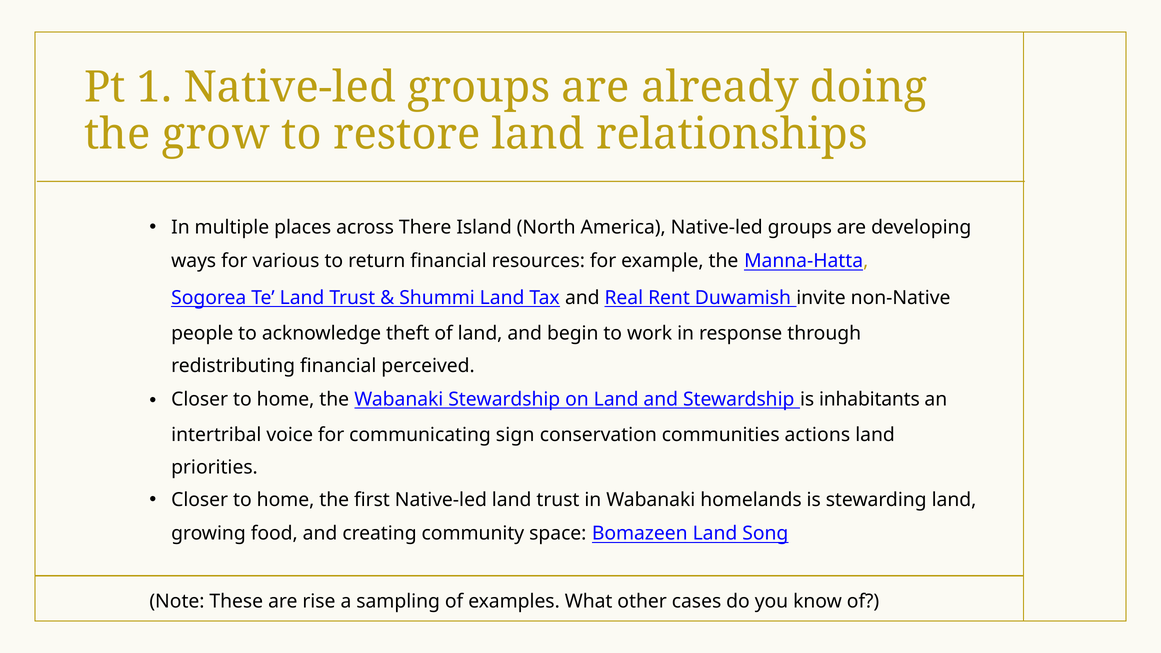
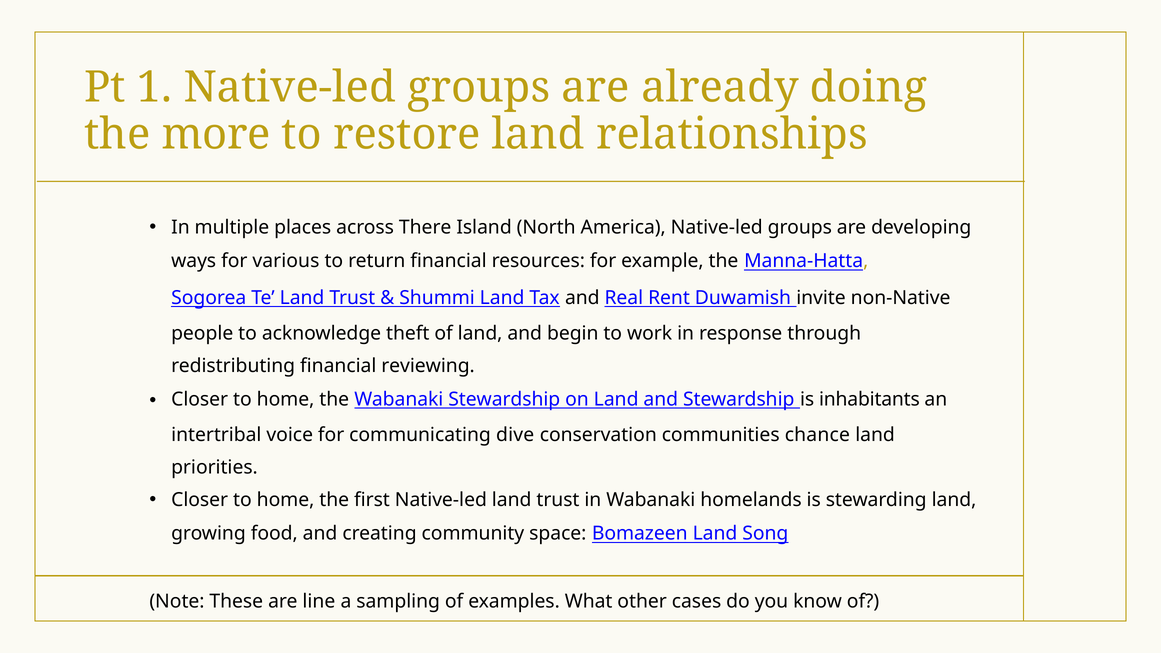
grow: grow -> more (216, 134)
perceived: perceived -> reviewing (428, 366)
sign: sign -> dive (515, 435)
actions: actions -> chance (817, 435)
rise: rise -> line (319, 602)
